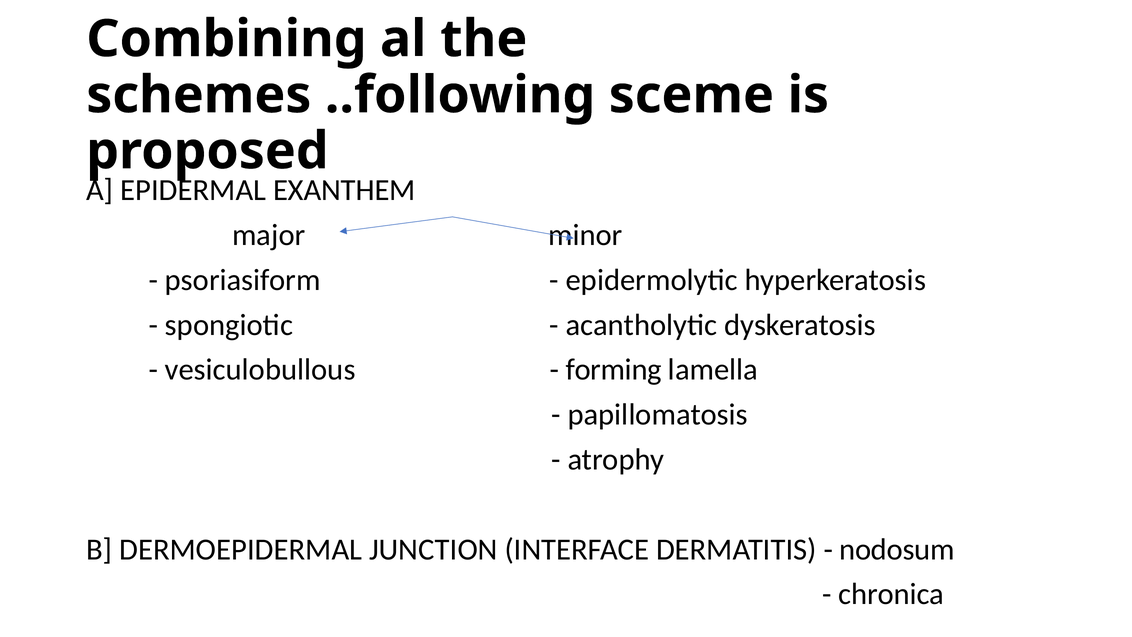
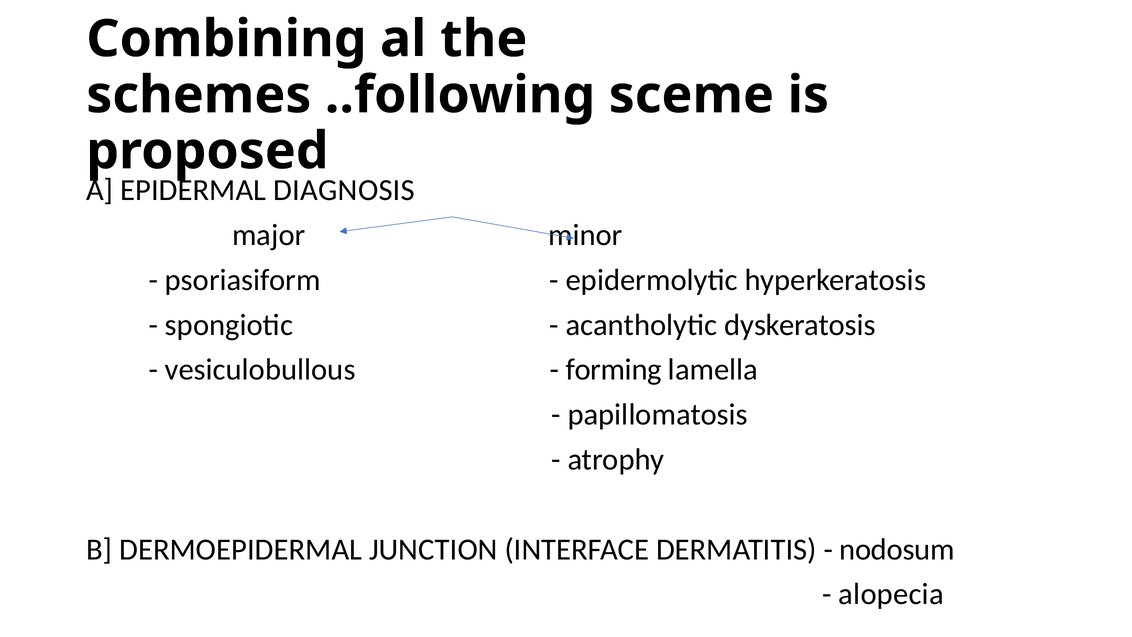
EXANTHEM: EXANTHEM -> DIAGNOSIS (344, 190)
chronica: chronica -> alopecia (891, 594)
